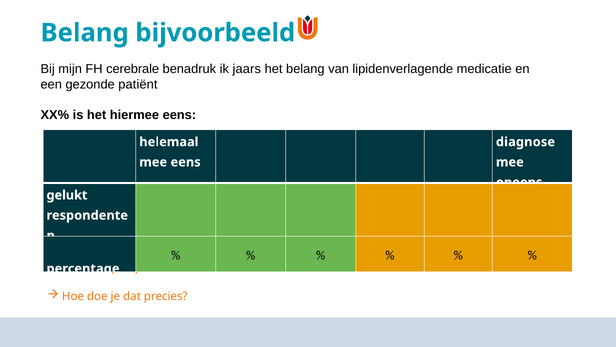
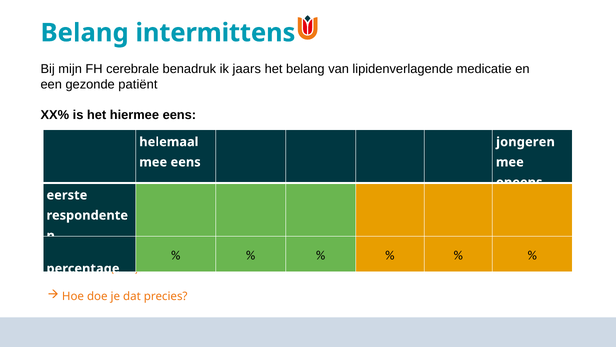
bijvoorbeeld: bijvoorbeeld -> intermittens (215, 33)
diagnose: diagnose -> jongeren (525, 142)
gelukt: gelukt -> eerste (67, 195)
